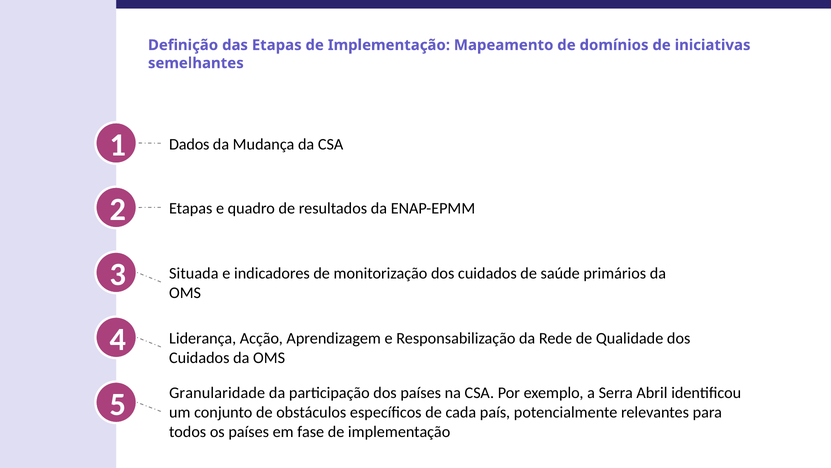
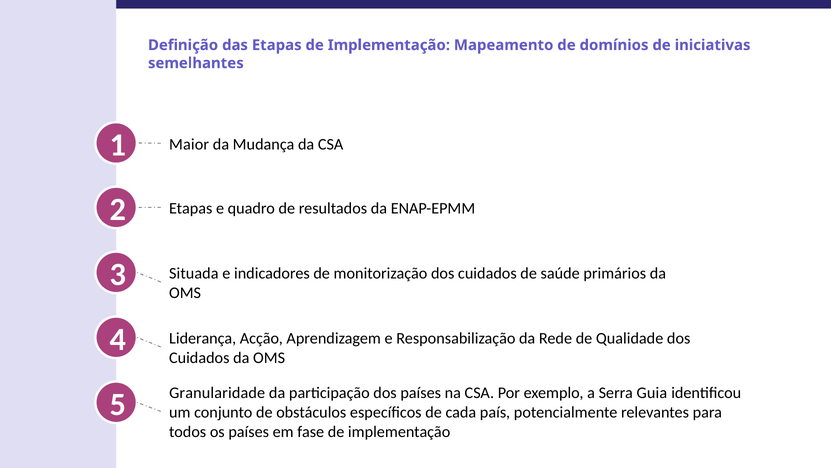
Dados: Dados -> Maior (189, 144)
Abril: Abril -> Guia (652, 393)
